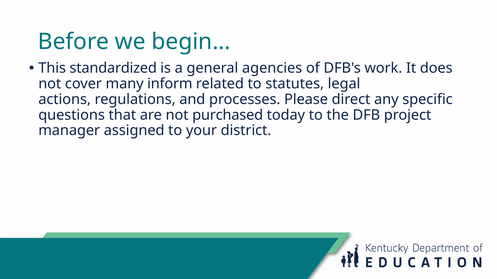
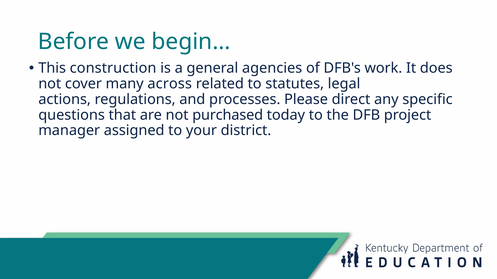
standardized: standardized -> construction (113, 68)
inform: inform -> across (170, 84)
